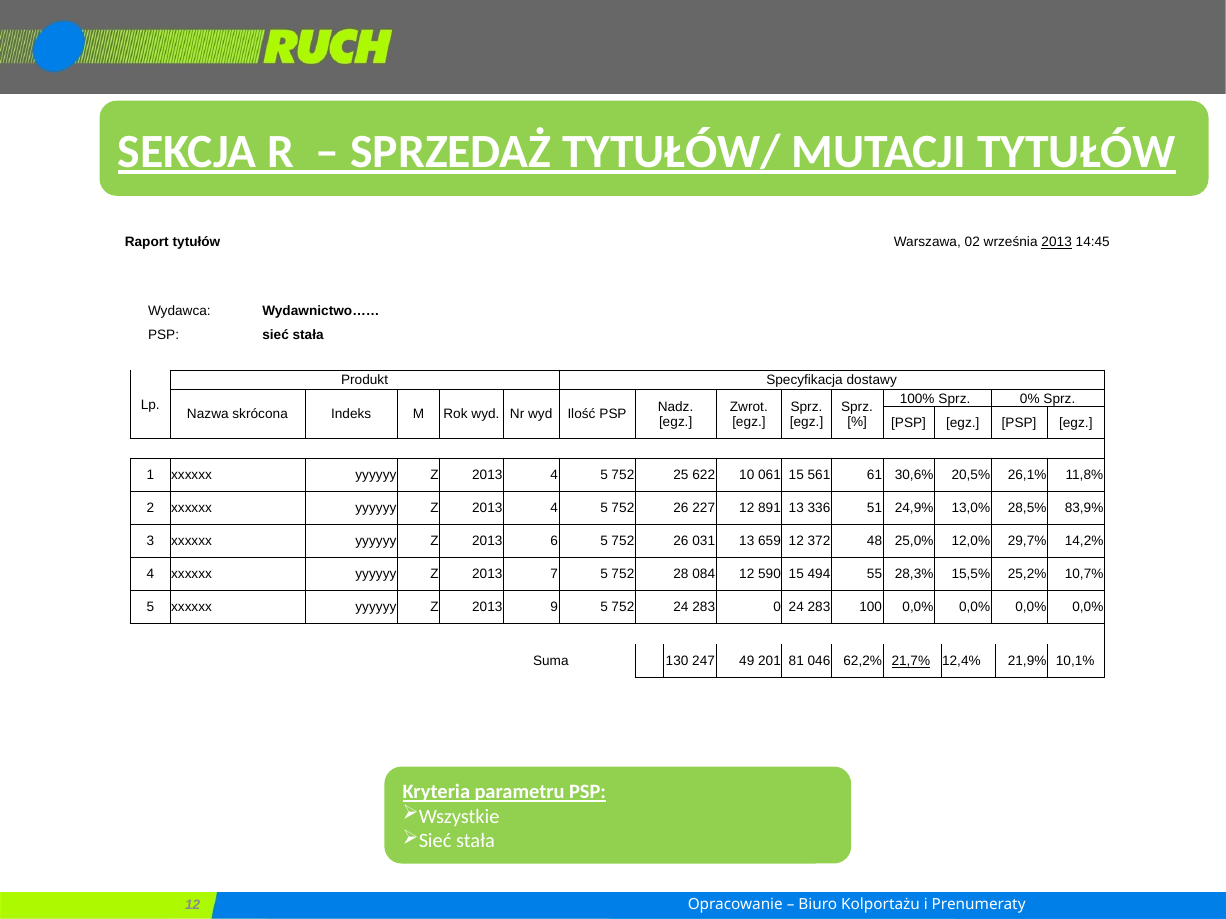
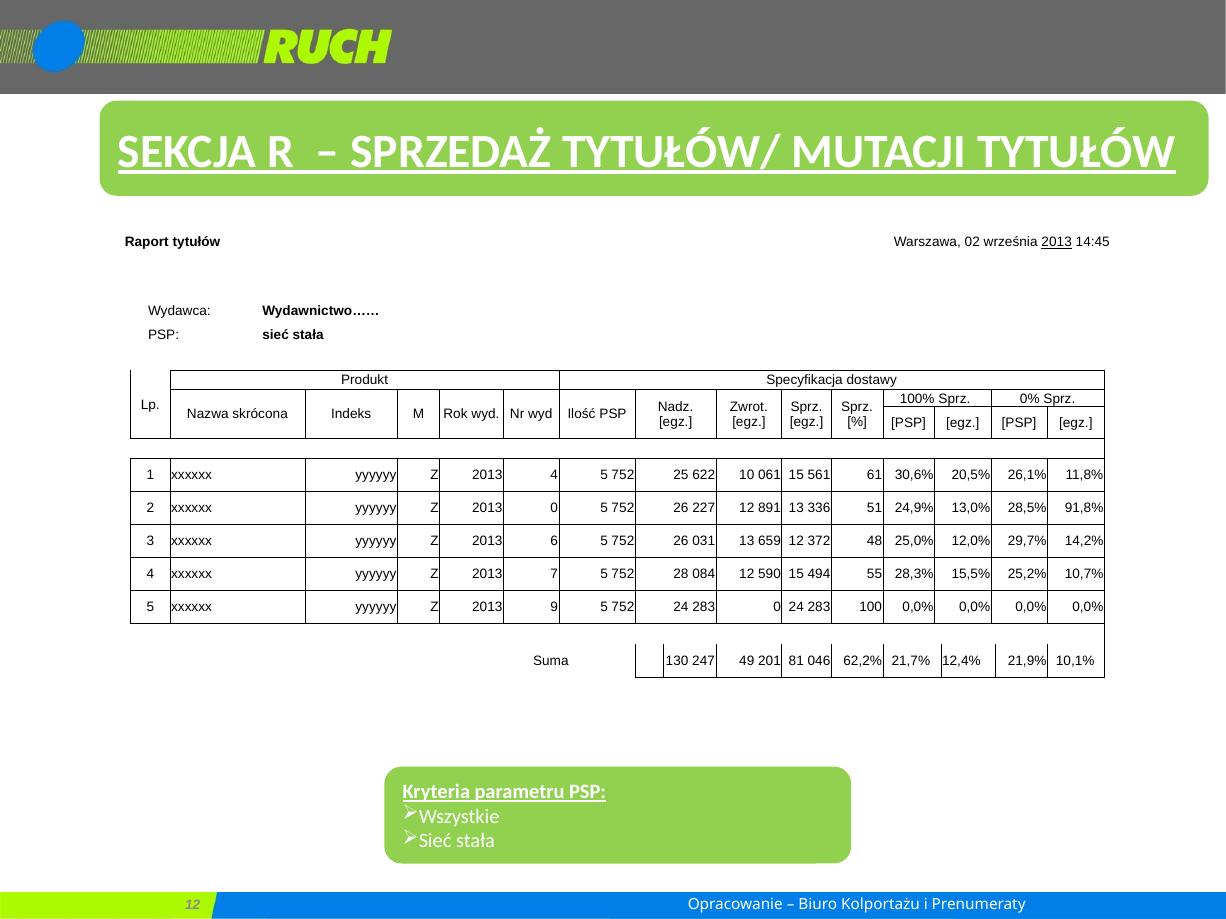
4: 4 -> 0 (554, 509)
83,9%: 83,9% -> 91,8% (1084, 509)
21,7% underline: present -> none (911, 662)
